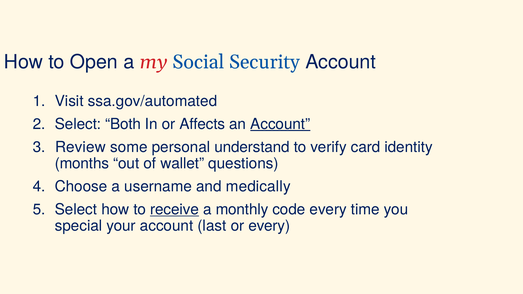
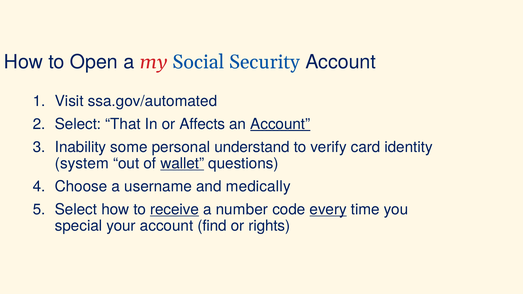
Both: Both -> That (123, 124)
Review: Review -> Inability (81, 147)
months: months -> system (82, 164)
wallet underline: none -> present (182, 164)
monthly: monthly -> number (242, 210)
every underline: none -> present (328, 210)
last: last -> find (212, 226)
or every: every -> rights (269, 226)
